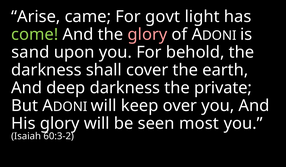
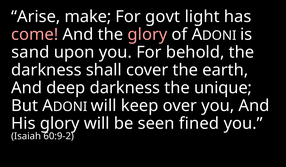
came: came -> make (88, 17)
come colour: light green -> pink (35, 35)
private: private -> unique (223, 88)
most: most -> fined (199, 124)
60:3-2: 60:3-2 -> 60:9-2 (59, 137)
